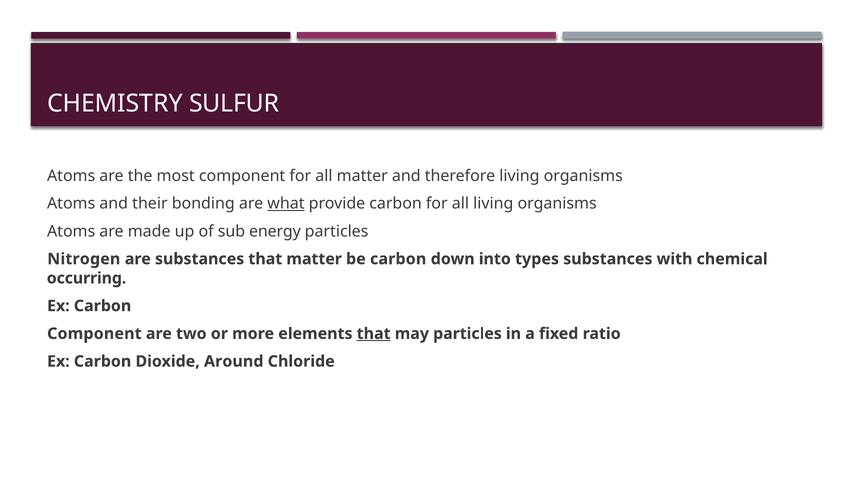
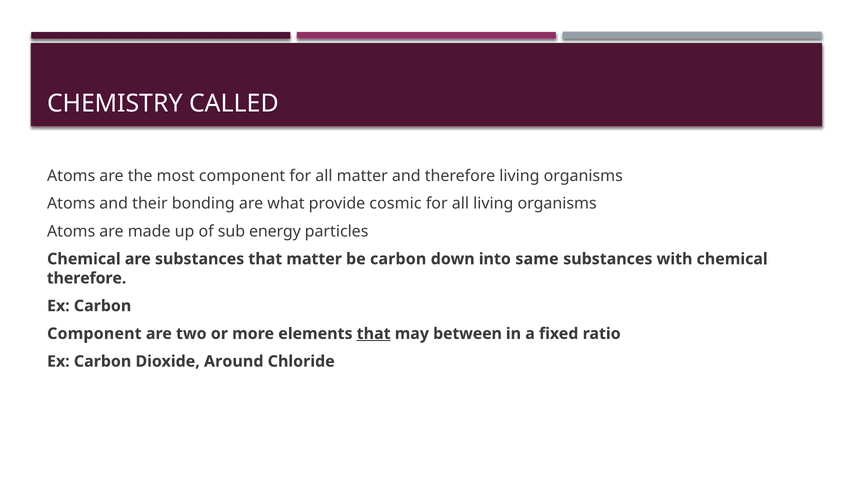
SULFUR: SULFUR -> CALLED (234, 104)
what underline: present -> none (286, 203)
provide carbon: carbon -> cosmic (396, 203)
Nitrogen: Nitrogen -> Chemical (84, 259)
types: types -> same (537, 259)
occurring: occurring -> therefore (87, 278)
may particles: particles -> between (468, 334)
